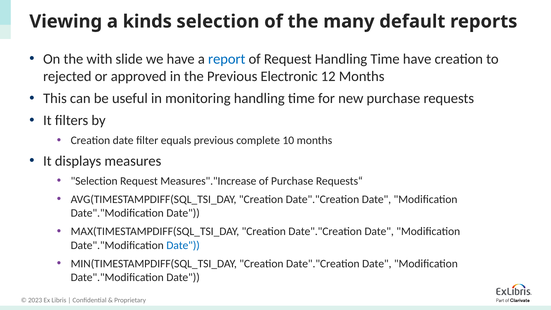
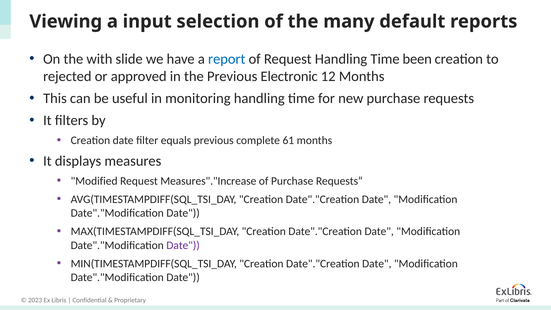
kinds: kinds -> input (147, 21)
Time have: have -> been (417, 59)
10: 10 -> 61 (288, 140)
Selection: Selection -> Modified (94, 181)
Date colour: blue -> purple (183, 245)
